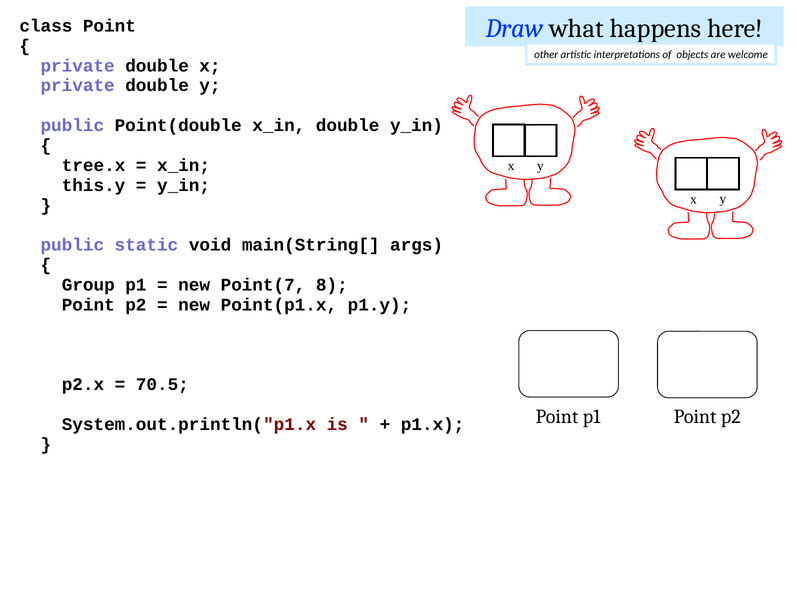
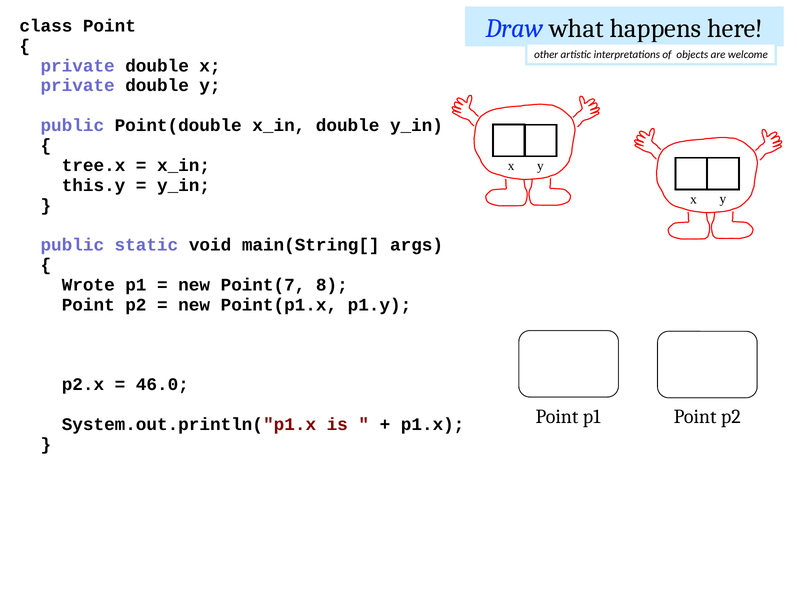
Group: Group -> Wrote (88, 285)
70.5: 70.5 -> 46.0 (162, 384)
